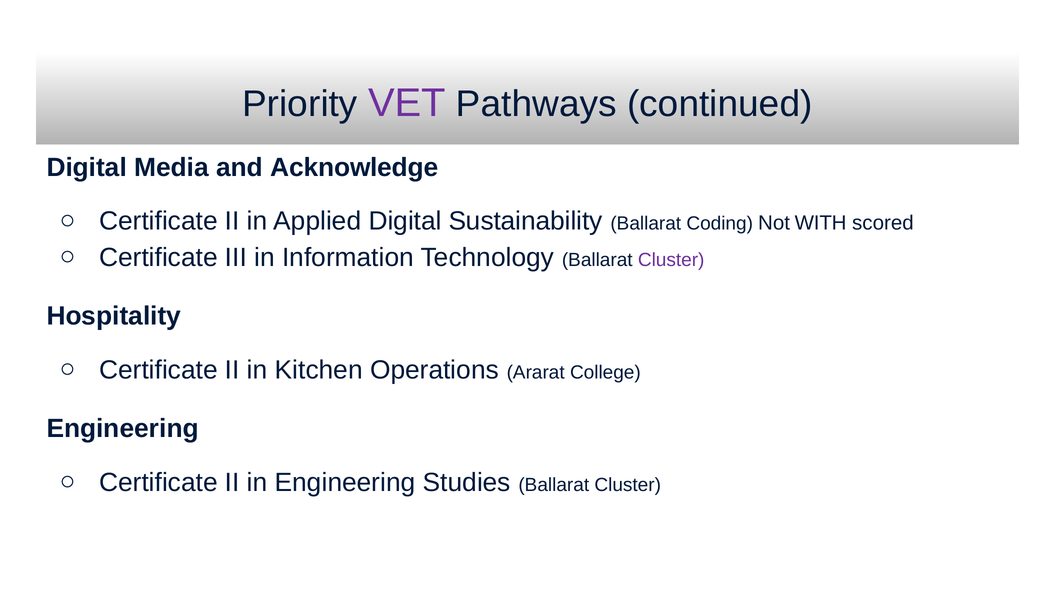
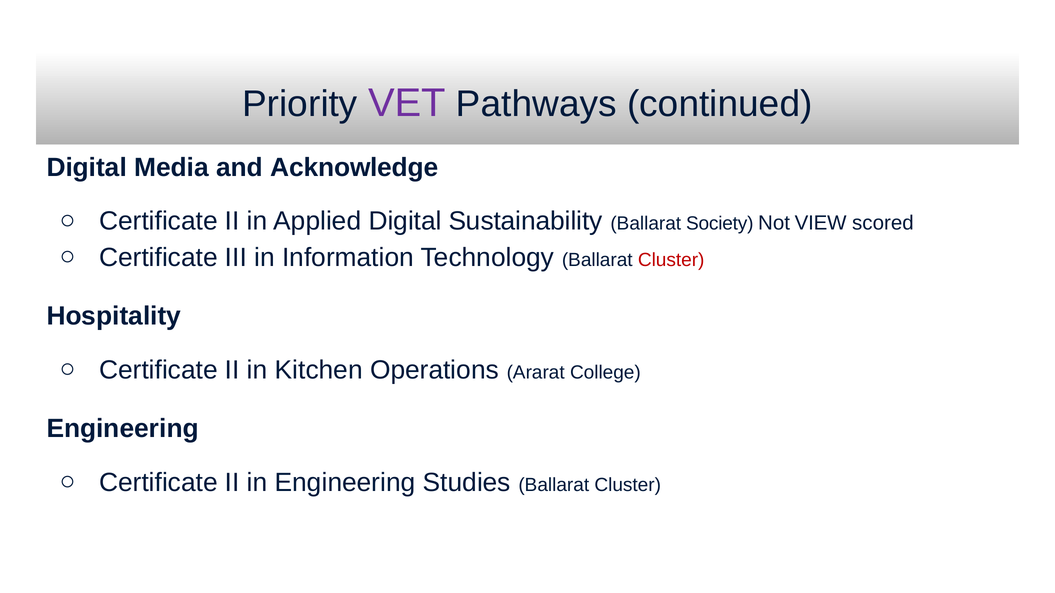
Coding: Coding -> Society (720, 224)
WITH: WITH -> VIEW (821, 223)
Cluster colour: purple -> red (671, 260)
